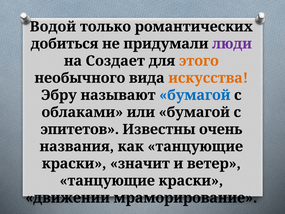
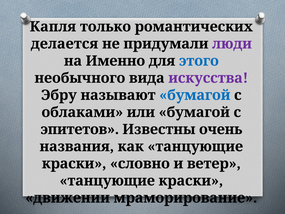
Водой: Водой -> Капля (53, 27)
добиться: добиться -> делается (64, 44)
Создает: Создает -> Именно (115, 61)
этого colour: orange -> blue (199, 61)
искусства colour: orange -> purple (208, 78)
значит: значит -> словно (140, 163)
